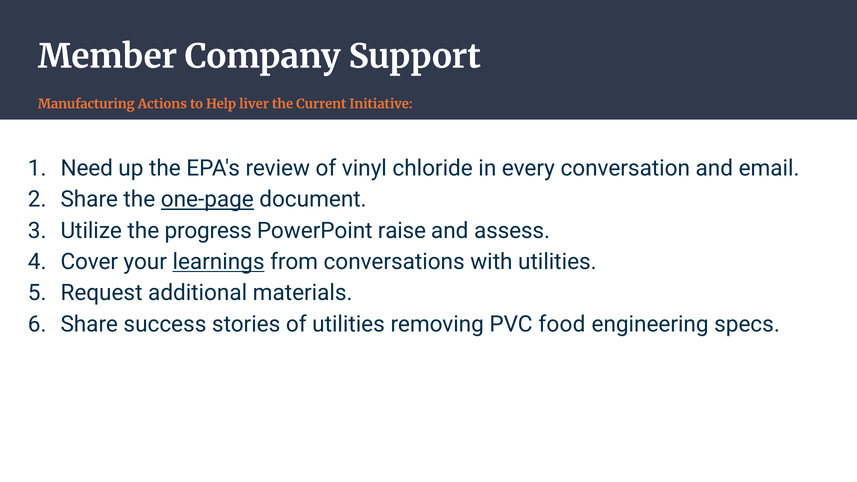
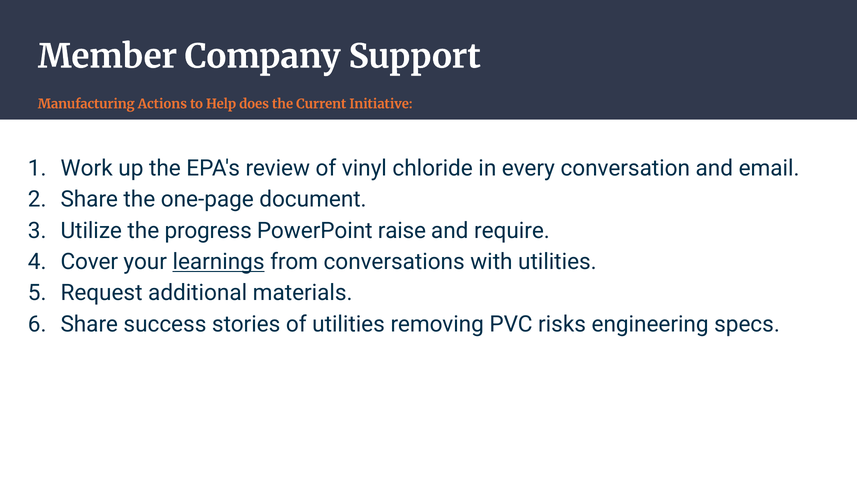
liver: liver -> does (254, 104)
Need: Need -> Work (87, 168)
one-page underline: present -> none (207, 199)
assess: assess -> require (512, 231)
food: food -> risks (562, 324)
